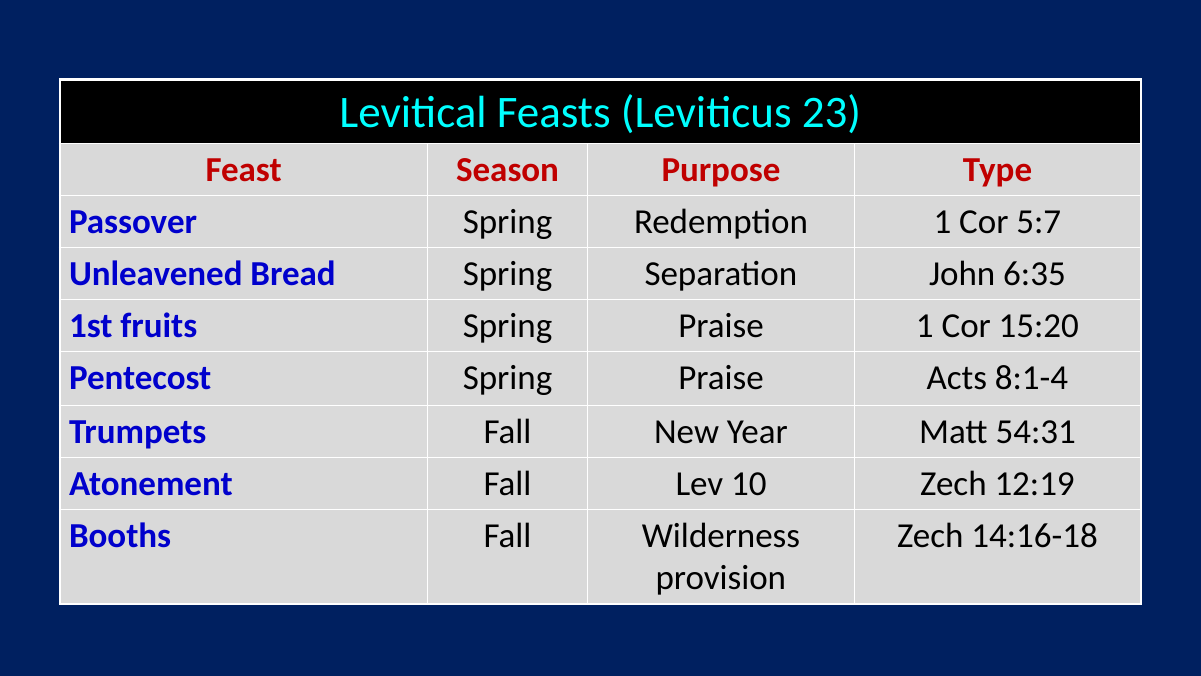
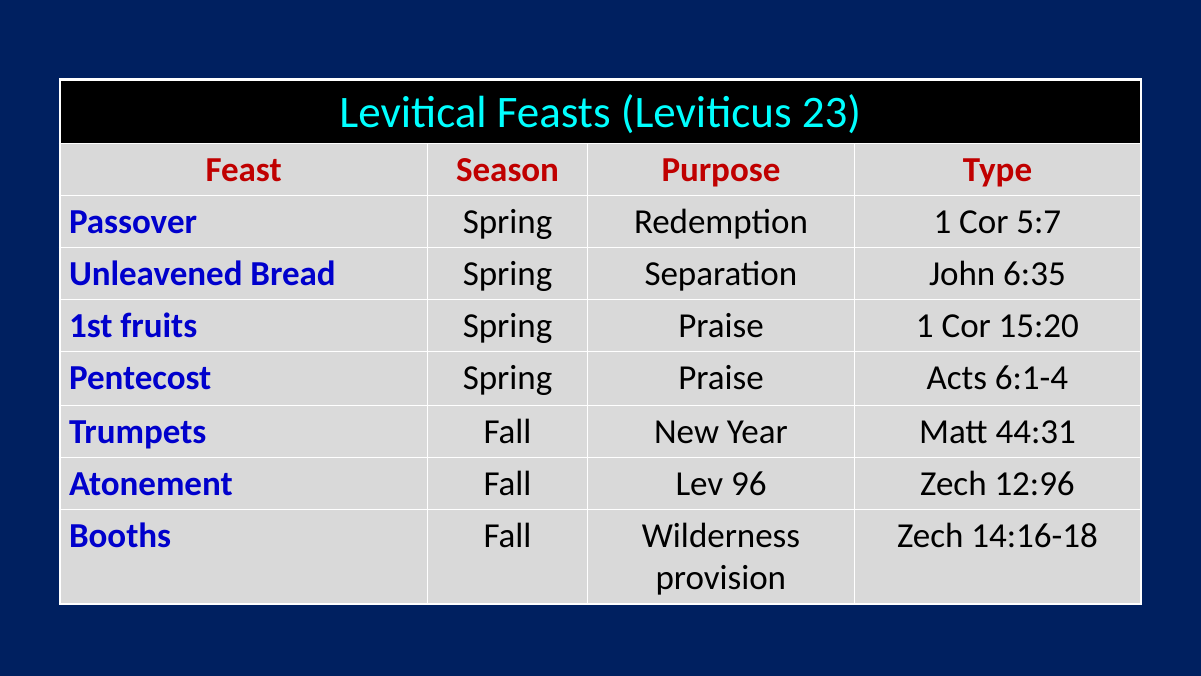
8:1-4: 8:1-4 -> 6:1-4 (1032, 377)
54:31: 54:31 -> 44:31 (1036, 432)
10: 10 -> 96 (749, 483)
12:19: 12:19 -> 12:96 (1035, 483)
